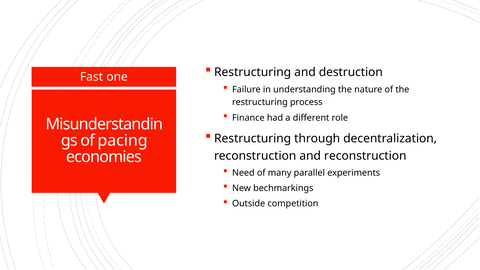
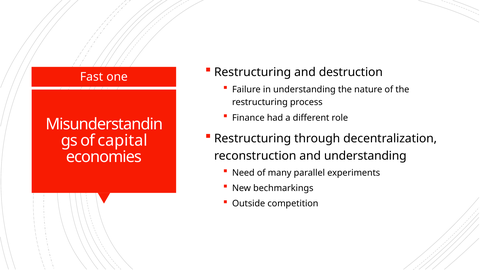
pacing: pacing -> capital (122, 140)
and reconstruction: reconstruction -> understanding (365, 156)
